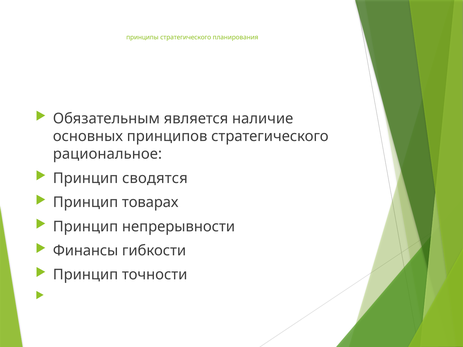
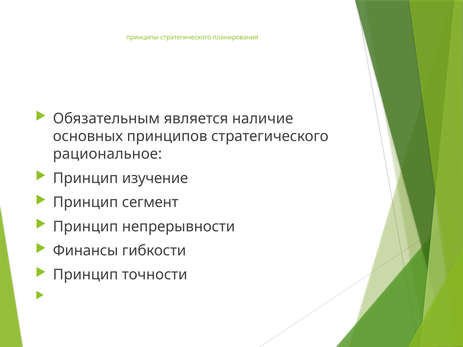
сводятся: сводятся -> изучение (155, 178)
товарах: товарах -> сегмент (150, 202)
